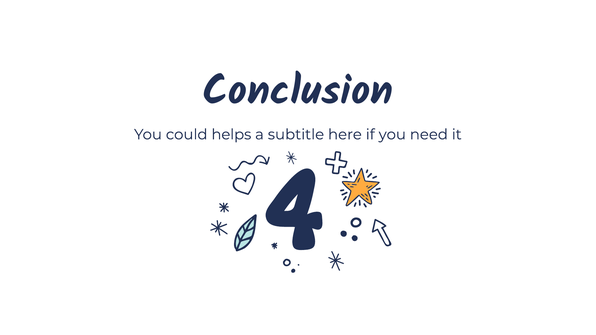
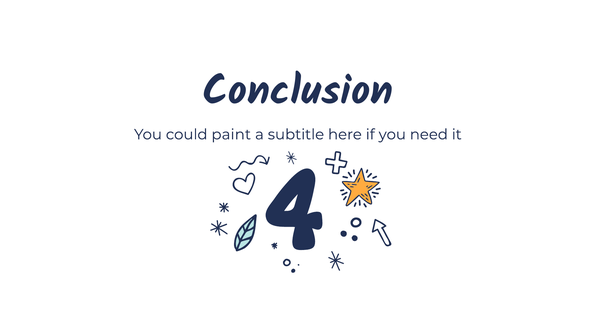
helps: helps -> paint (231, 135)
